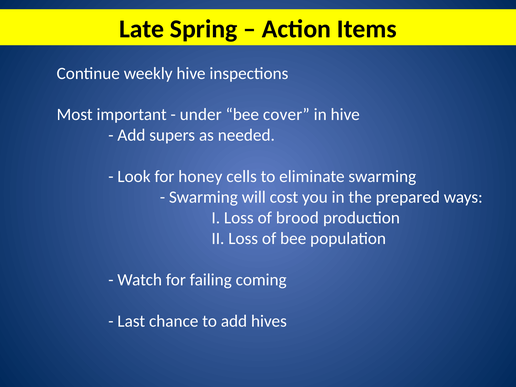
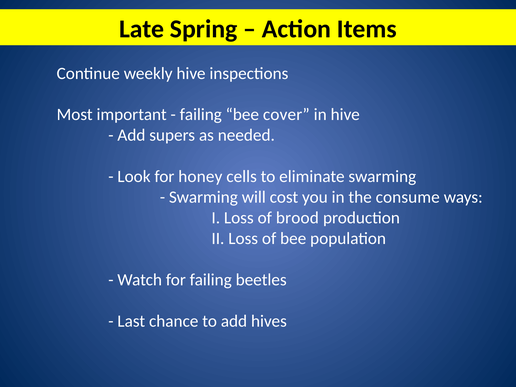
under: under -> failing (201, 115)
prepared: prepared -> consume (408, 197)
coming: coming -> beetles (261, 280)
